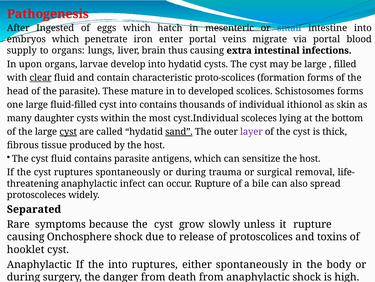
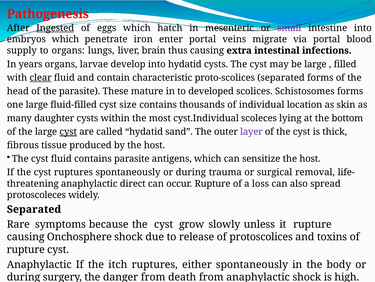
Ingested underline: none -> present (55, 28)
small colour: blue -> purple (289, 28)
upon: upon -> years (30, 64)
proto-scolices formation: formation -> separated (281, 77)
cyst into: into -> size (128, 104)
ithionol: ithionol -> location (305, 104)
sand underline: present -> none (179, 131)
infect: infect -> direct (133, 183)
bile: bile -> loss (260, 183)
hooklet: hooklet -> rupture (26, 249)
the into: into -> itch (118, 264)
